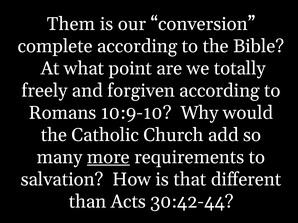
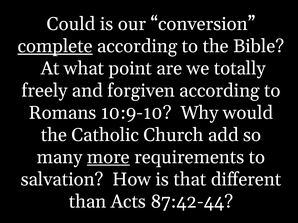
Them: Them -> Could (71, 24)
complete underline: none -> present (55, 46)
30:42-44: 30:42-44 -> 87:42-44 (192, 202)
